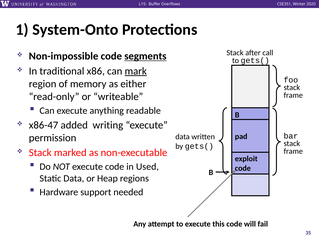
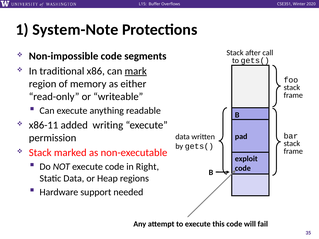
System-Onto: System-Onto -> System-Note (75, 30)
segments underline: present -> none (145, 56)
x86-47: x86-47 -> x86-11 (44, 125)
Used: Used -> Right (147, 167)
